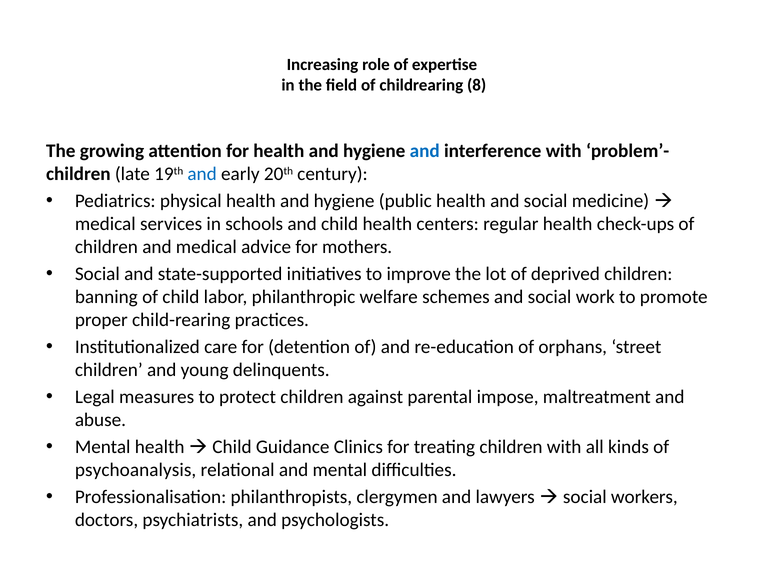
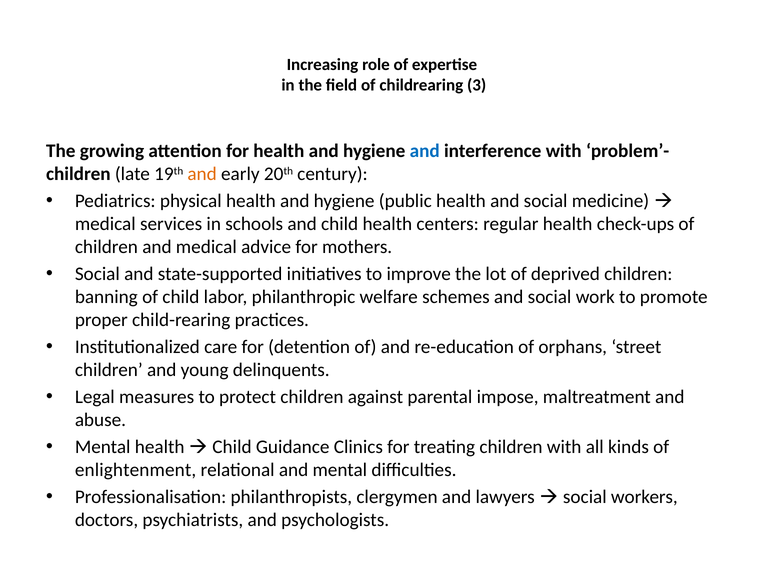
8: 8 -> 3 (477, 85)
and colour: blue -> orange (202, 174)
psychoanalysis: psychoanalysis -> enlightenment (136, 470)
